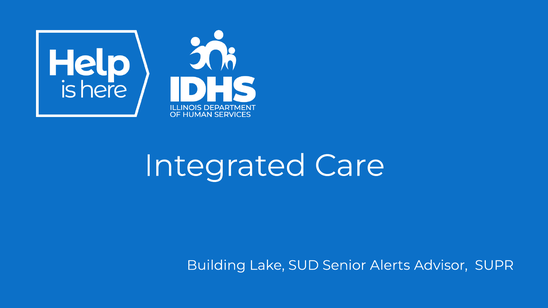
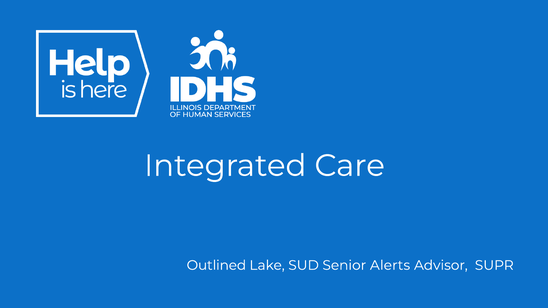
Building: Building -> Outlined (216, 265)
